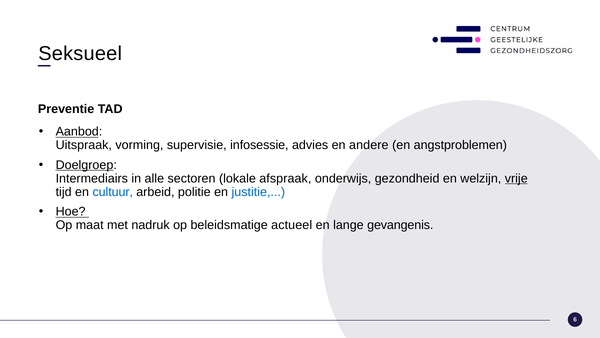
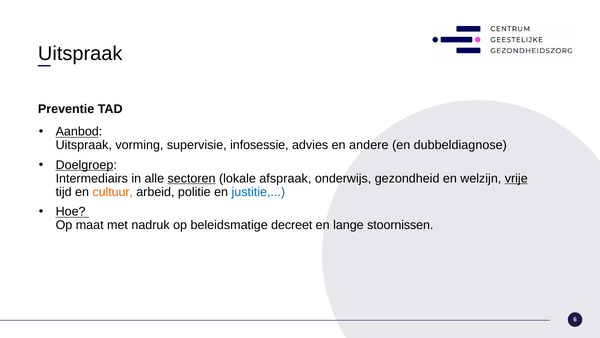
Seksueel: Seksueel -> Uitspraak (80, 53)
angstproblemen: angstproblemen -> dubbeldiagnose (460, 145)
sectoren underline: none -> present (192, 178)
cultuur colour: blue -> orange (113, 192)
actueel: actueel -> decreet (292, 225)
gevangenis: gevangenis -> stoornissen (400, 225)
